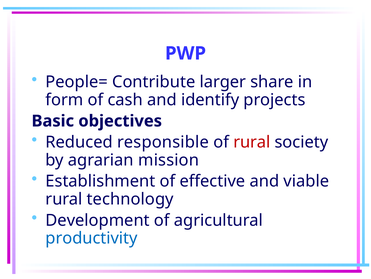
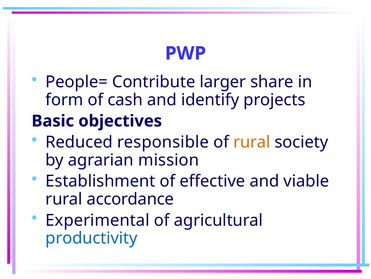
rural colour: red -> orange (252, 142)
technology: technology -> accordance (130, 199)
Development: Development -> Experimental (98, 220)
